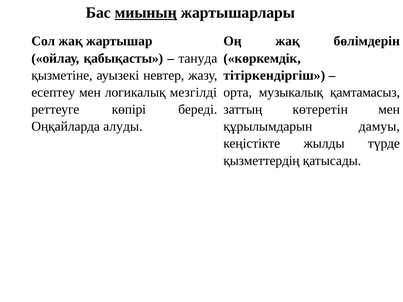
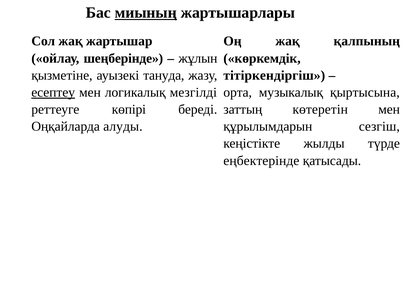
бөлімдерін: бөлімдерін -> қалпының (367, 41)
қабықасты: қабықасты -> шеңберінде (123, 58)
тануда: тануда -> жұлын (198, 58)
невтер: невтер -> тануда (164, 75)
есептеу underline: none -> present (53, 92)
қамтамасыз: қамтамасыз -> қыртысына (365, 92)
дамуы: дамуы -> сезгіш (379, 127)
қызметтердің: қызметтердің -> еңбектерінде (261, 161)
